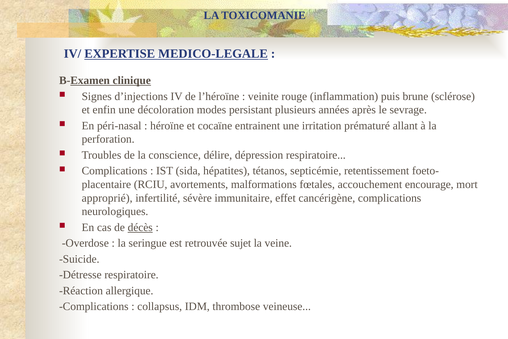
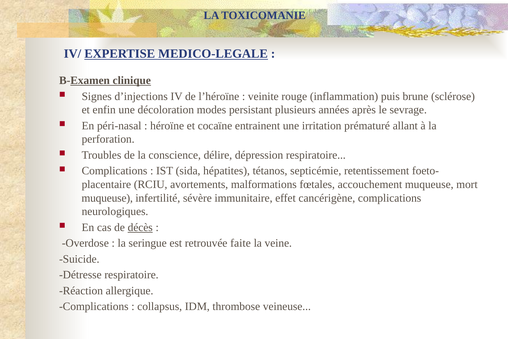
accouchement encourage: encourage -> muqueuse (429, 184)
approprié: approprié -> muqueuse (107, 198)
sujet: sujet -> faite (241, 243)
